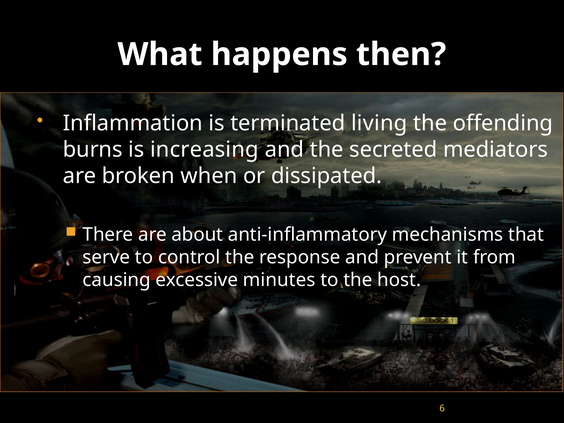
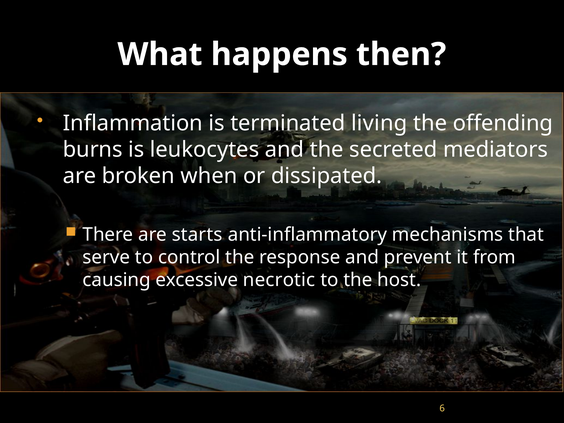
increasing: increasing -> leukocytes (205, 150)
about: about -> starts (197, 235)
minutes: minutes -> necrotic (279, 280)
